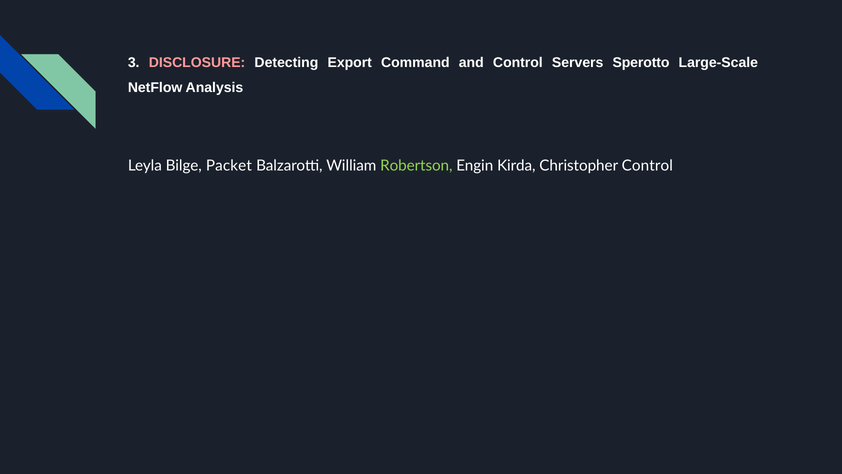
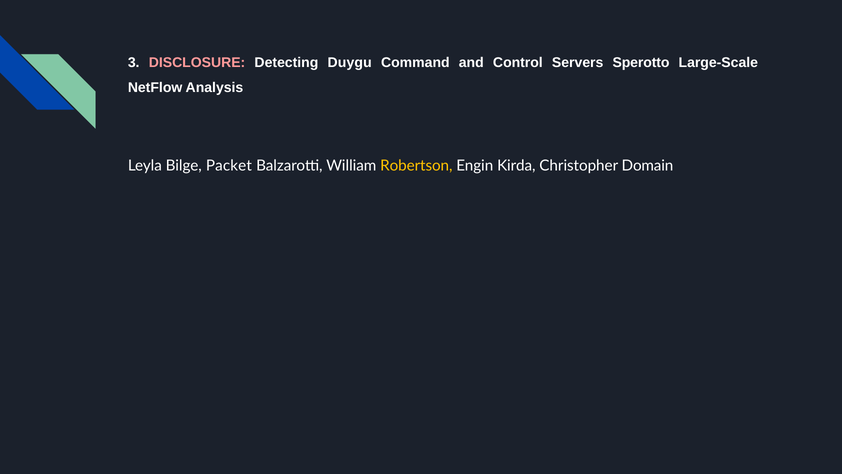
Export: Export -> Duygu (350, 63)
Robertson colour: light green -> yellow (416, 166)
Christopher Control: Control -> Domain (647, 166)
